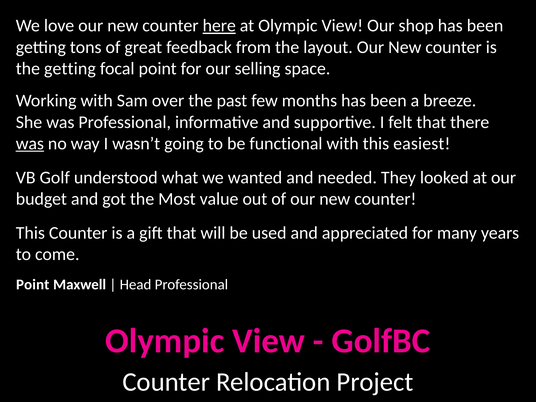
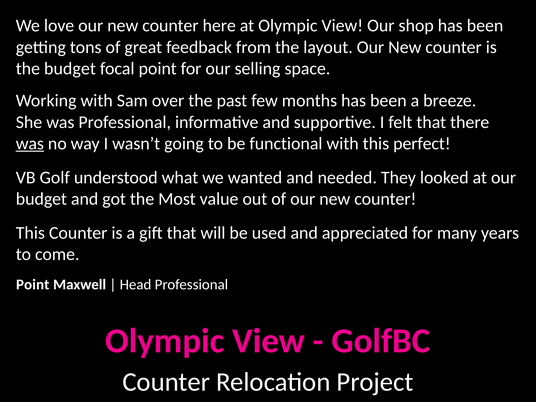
here underline: present -> none (219, 26)
the getting: getting -> budget (70, 69)
easiest: easiest -> perfect (422, 144)
